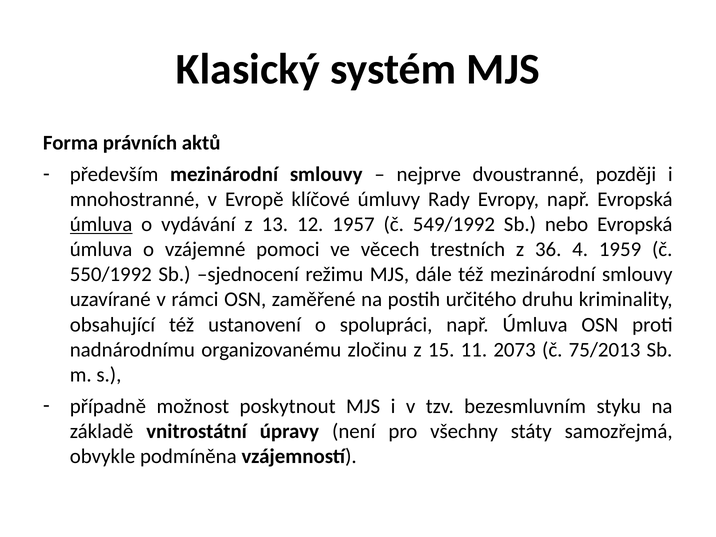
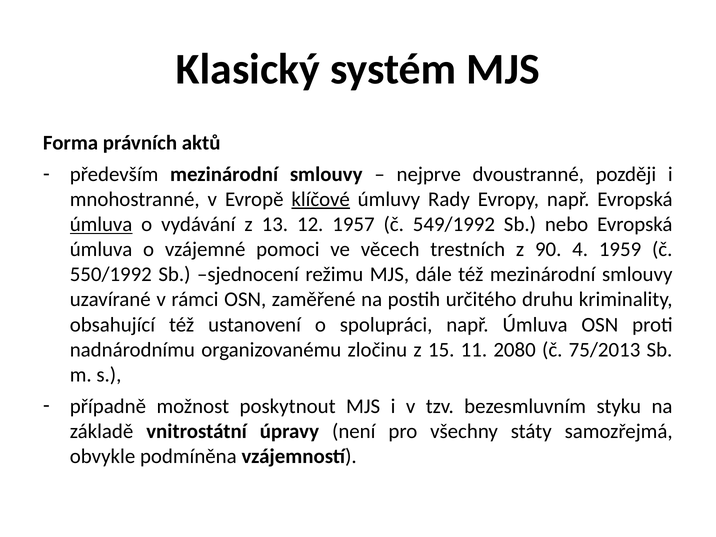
klíčové underline: none -> present (321, 199)
36: 36 -> 90 (548, 249)
2073: 2073 -> 2080 (515, 350)
